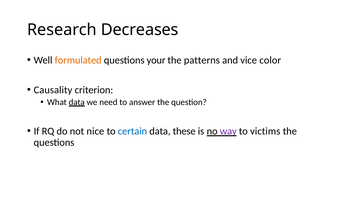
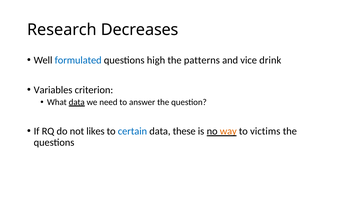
formulated colour: orange -> blue (78, 60)
your: your -> high (156, 60)
color: color -> drink (270, 60)
Causality: Causality -> Variables (53, 90)
nice: nice -> likes (95, 131)
way colour: purple -> orange (228, 131)
